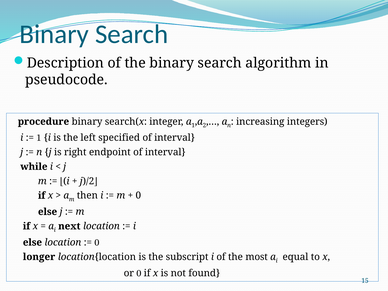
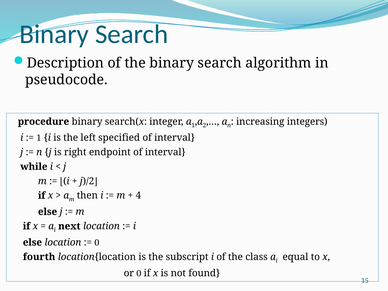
0: 0 -> 4 (138, 196)
longer: longer -> fourth (39, 257)
most: most -> class (257, 257)
